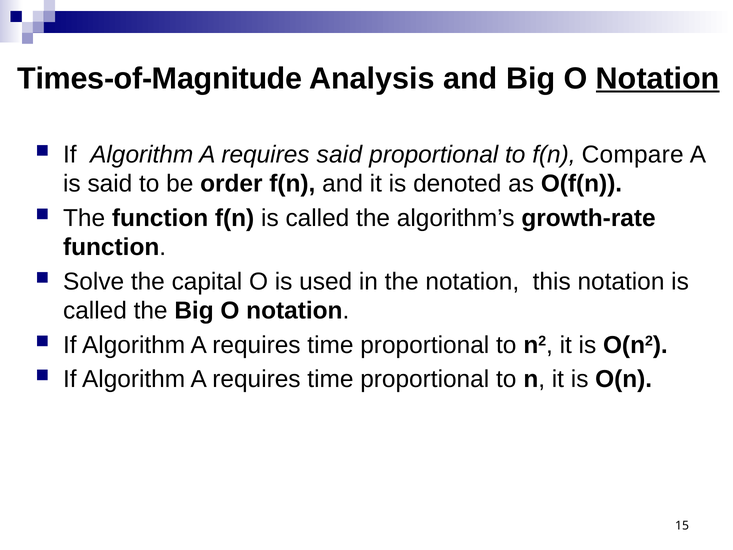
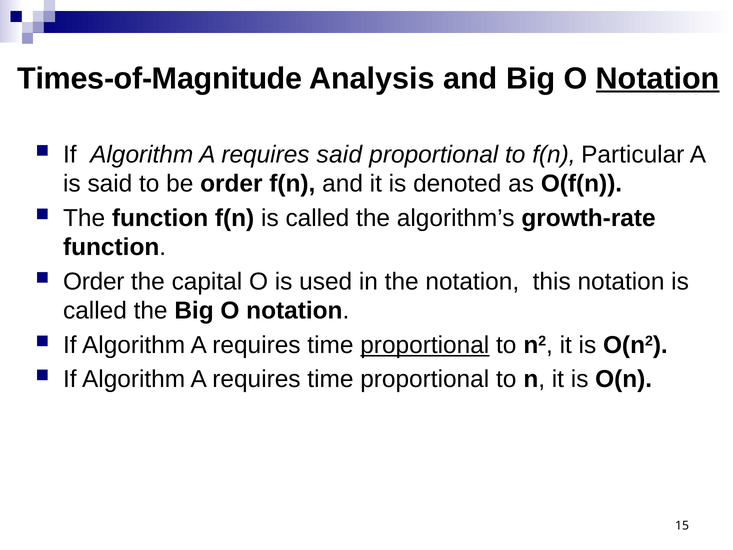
Compare: Compare -> Particular (633, 154)
Solve: Solve -> Order (94, 281)
proportional underline: none -> present (425, 345)
